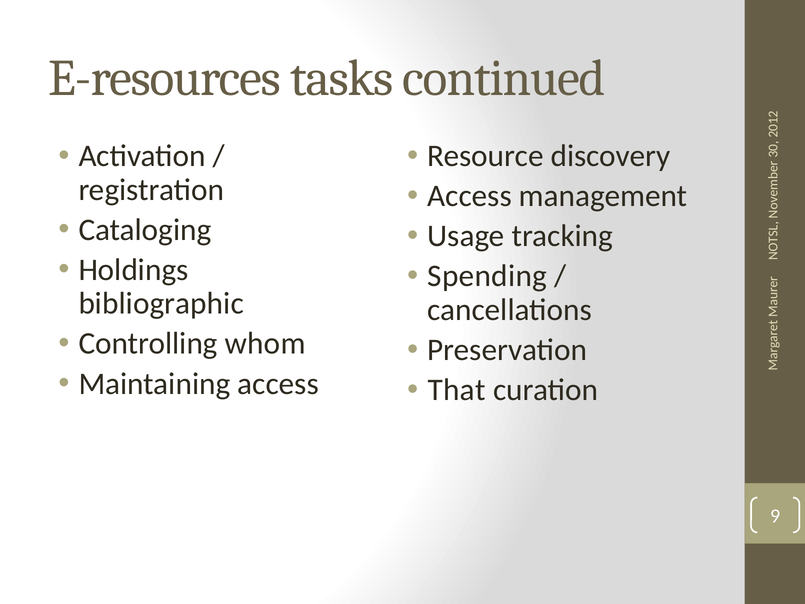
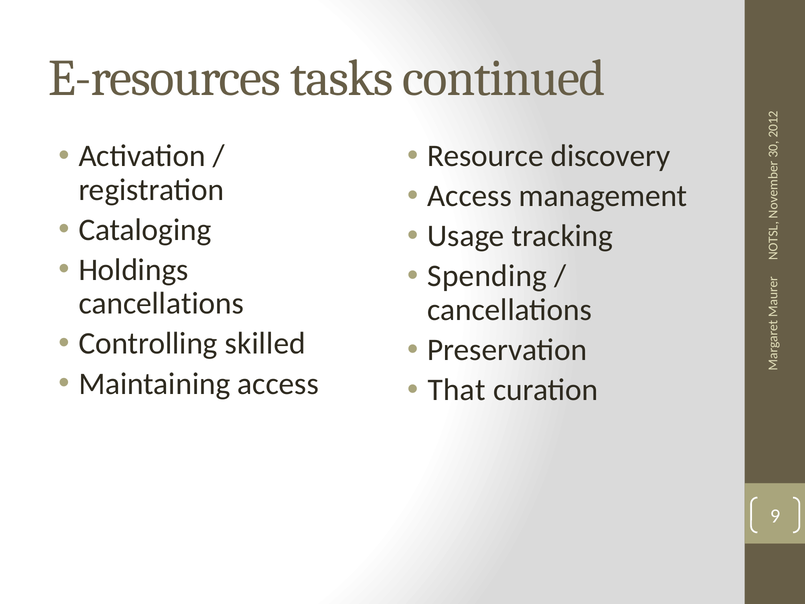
bibliographic: bibliographic -> cancellations (161, 303)
whom: whom -> skilled (265, 344)
